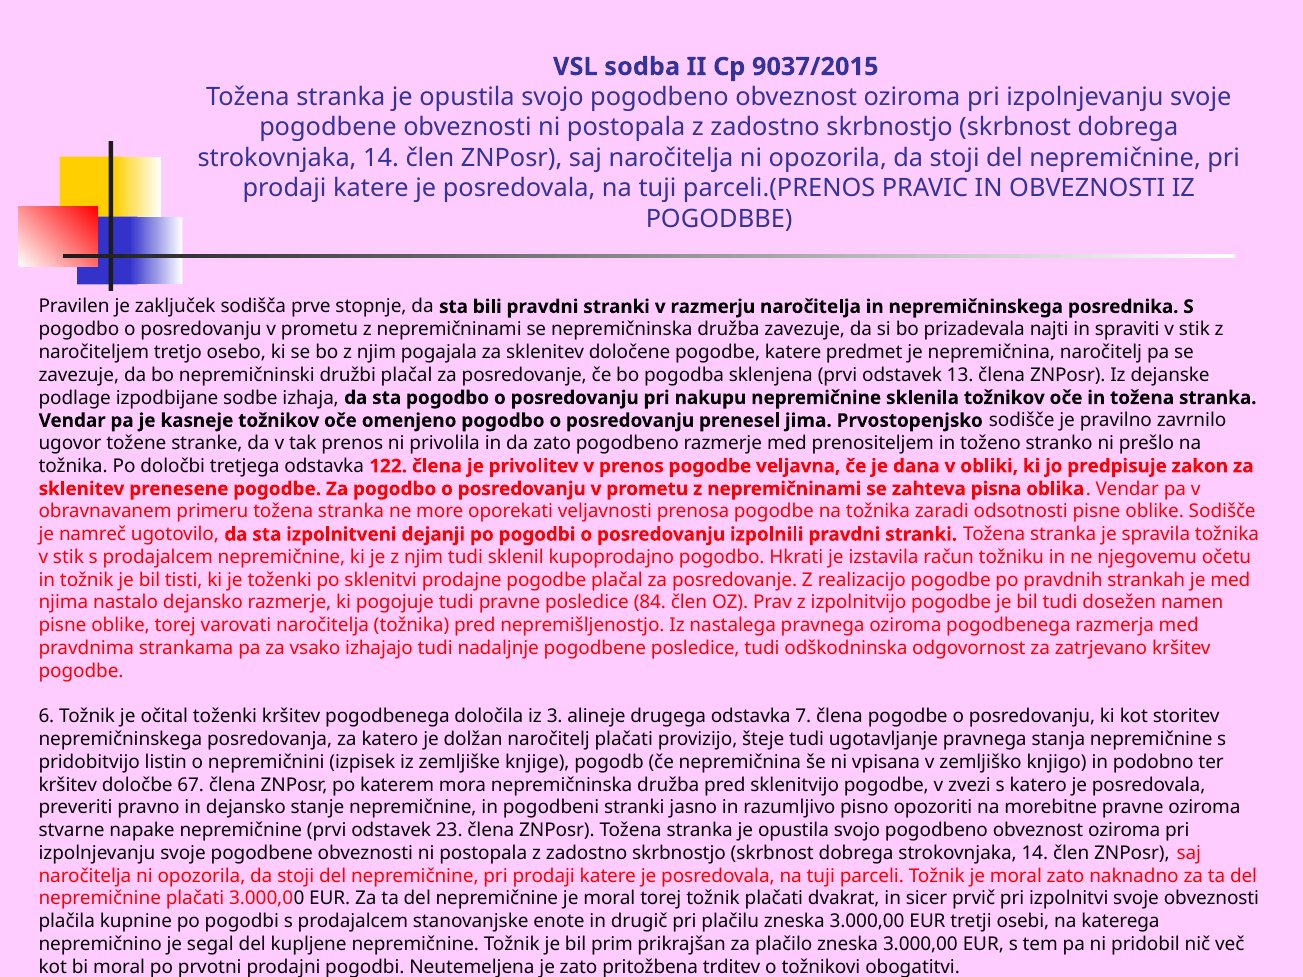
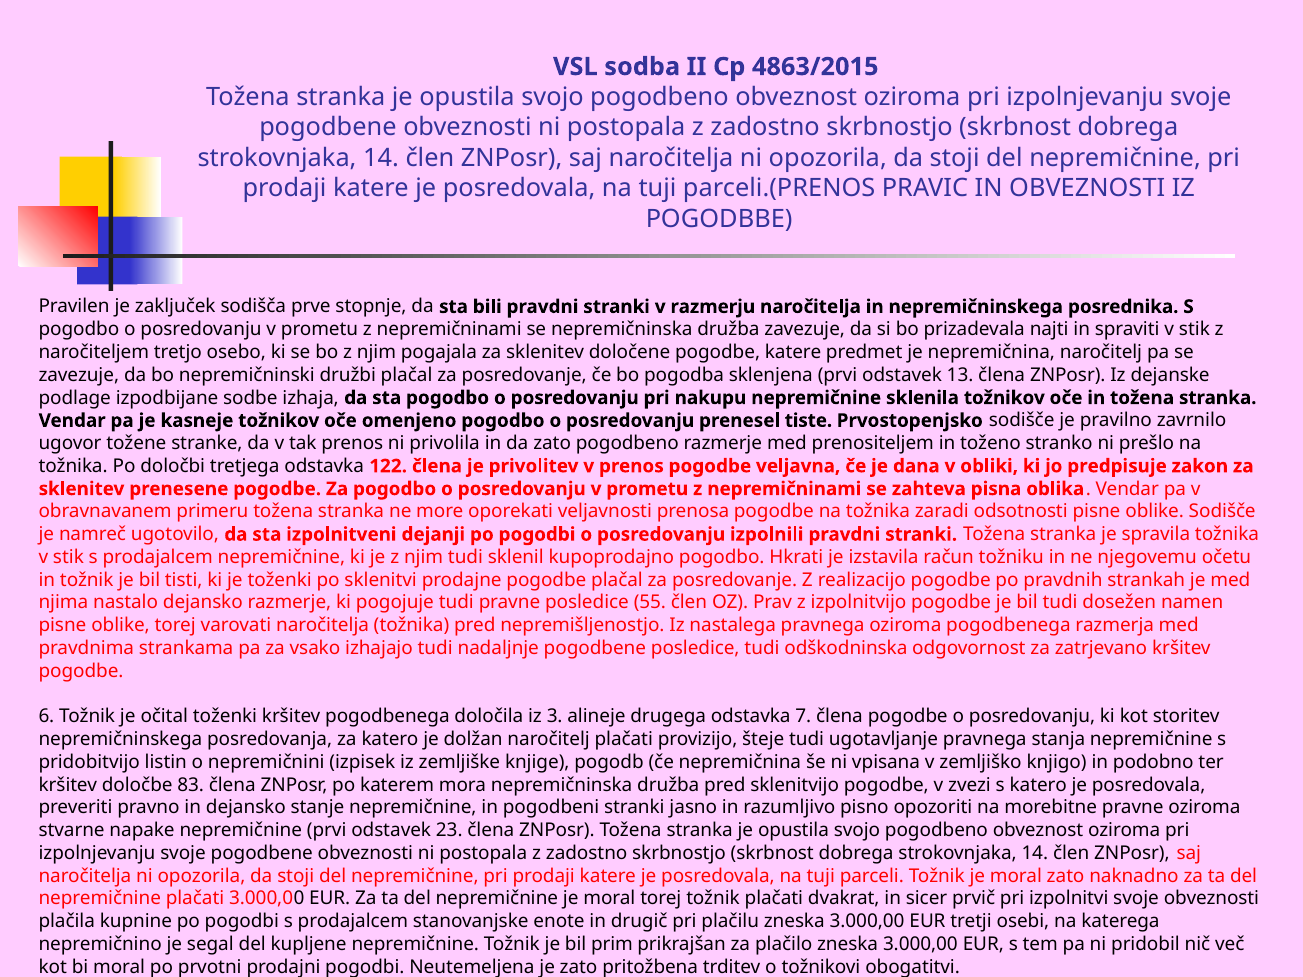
9037/2015: 9037/2015 -> 4863/2015 (815, 67)
jima: jima -> tiste (808, 421)
84: 84 -> 55 (650, 603)
67: 67 -> 83 (191, 785)
